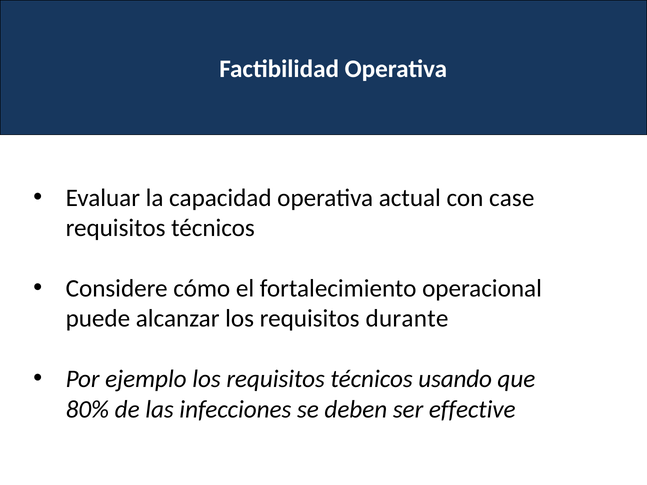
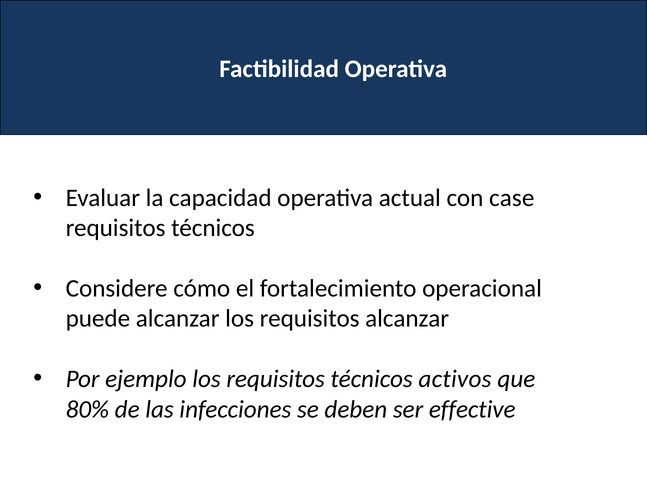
requisitos durante: durante -> alcanzar (407, 319)
usando: usando -> activos (455, 379)
